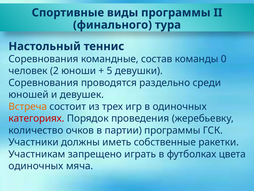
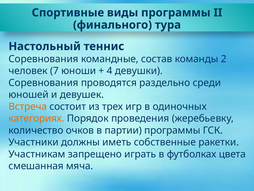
0: 0 -> 2 (224, 59)
2: 2 -> 7 (54, 71)
5: 5 -> 4 (110, 71)
категориях colour: red -> orange (36, 118)
одиночных: одиночных -> смешанная (36, 166)
